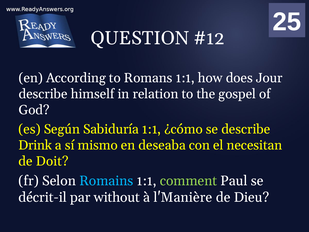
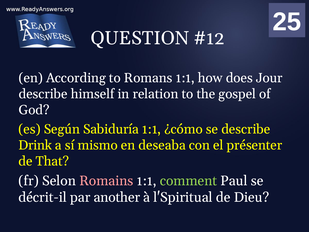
necesitan: necesitan -> présenter (254, 145)
Doit: Doit -> That (52, 161)
Romains colour: light blue -> pink (106, 181)
without: without -> another (117, 197)
l'Manière: l'Manière -> l'Spiritual (183, 197)
